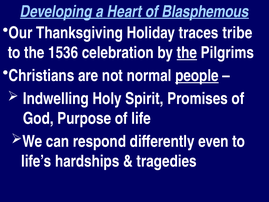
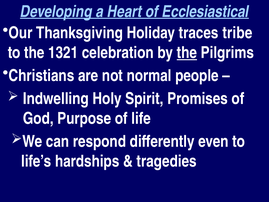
Blasphemous: Blasphemous -> Ecclesiastical (205, 12)
1536: 1536 -> 1321 (63, 53)
people underline: present -> none (197, 76)
